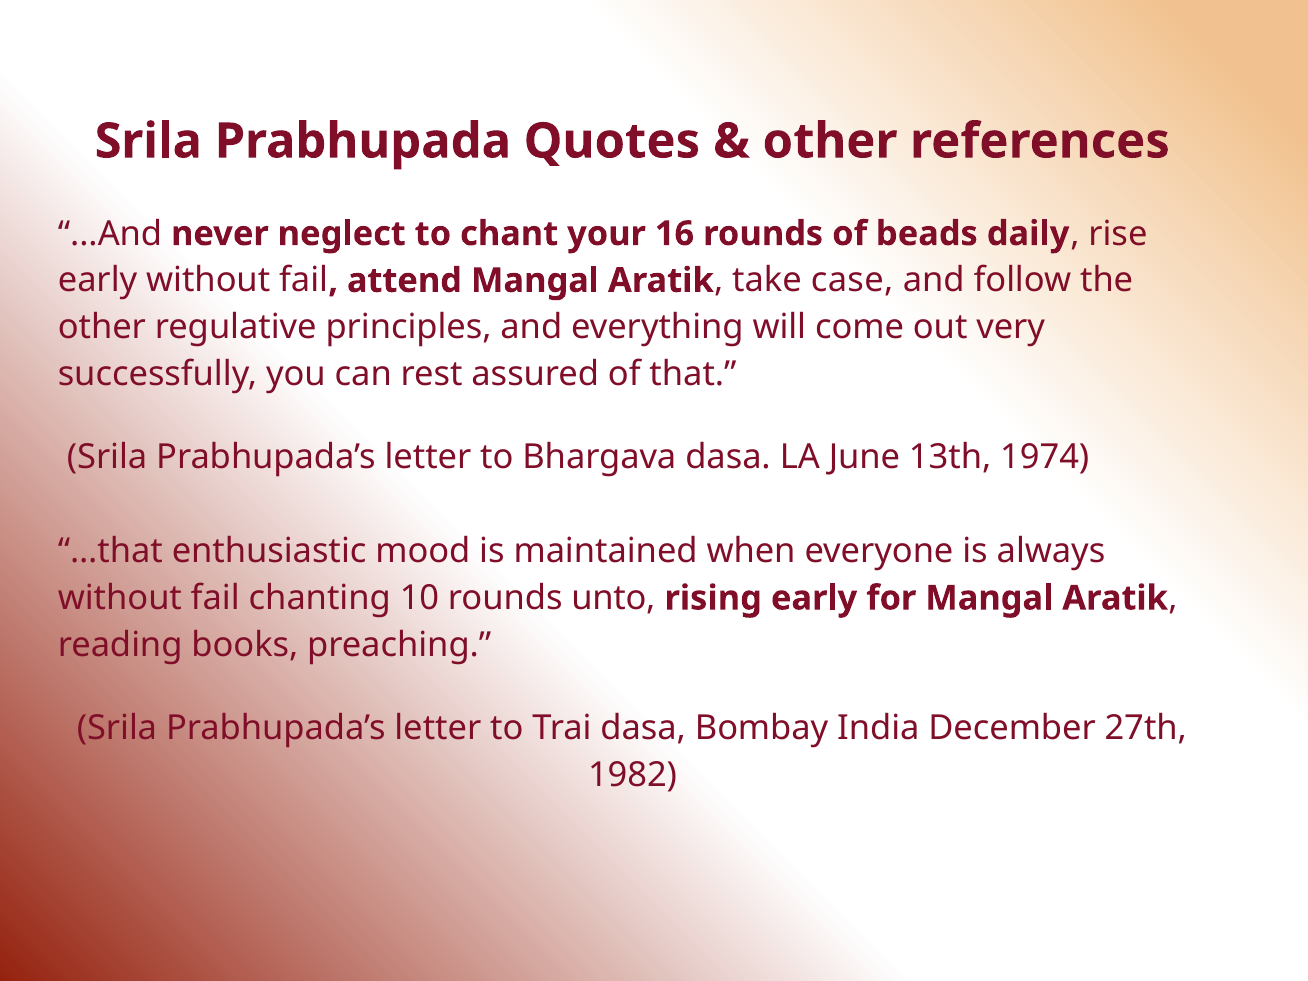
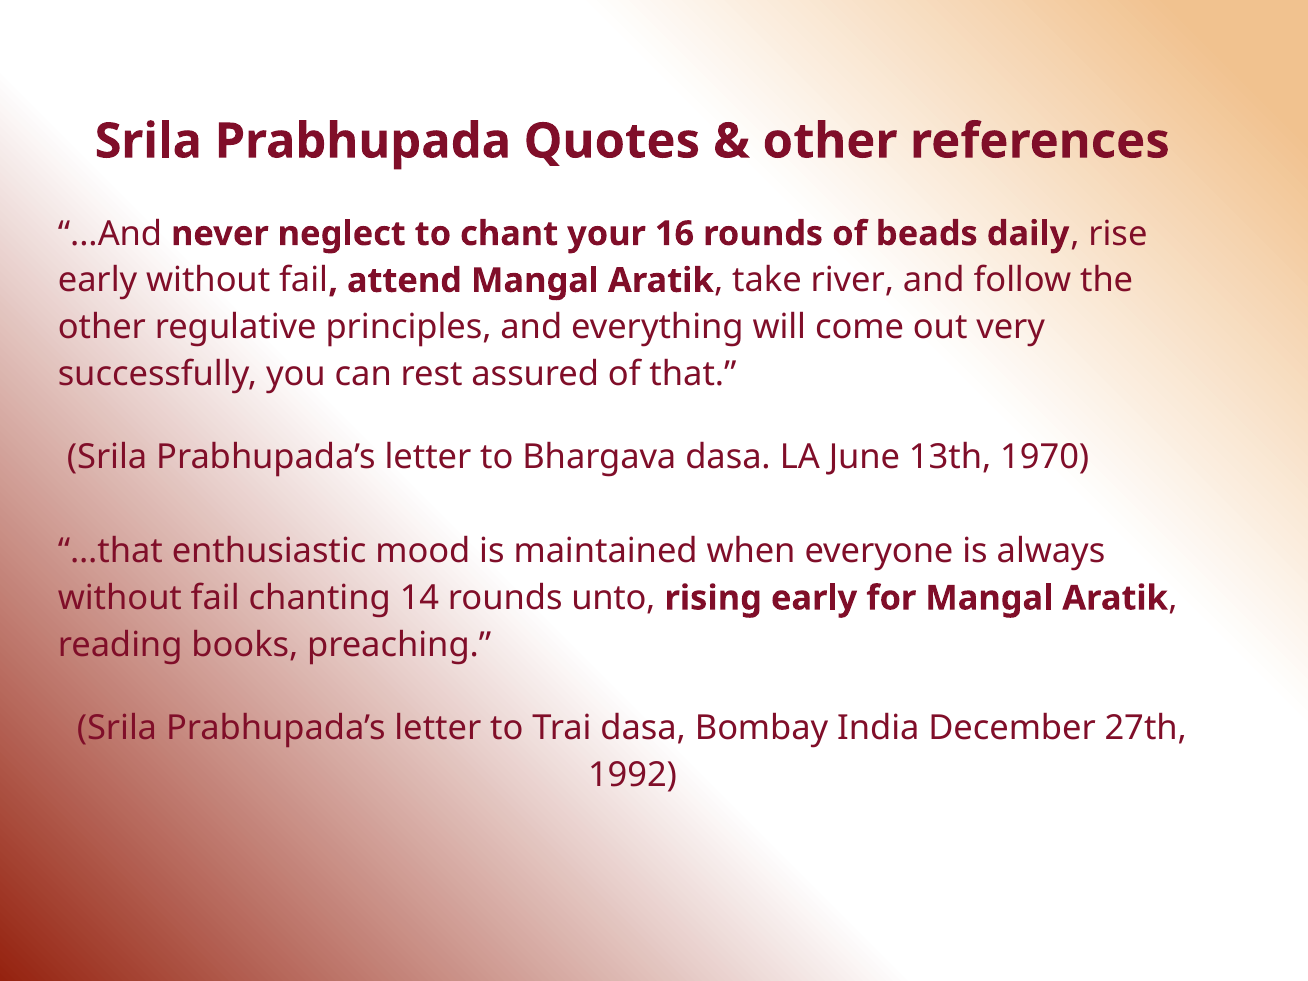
case: case -> river (852, 281)
1974: 1974 -> 1970 (1045, 458)
10: 10 -> 14 (419, 598)
1982: 1982 -> 1992 (633, 775)
